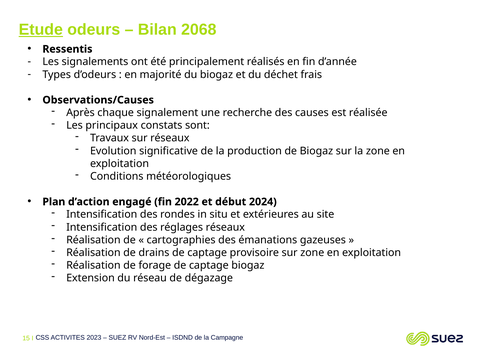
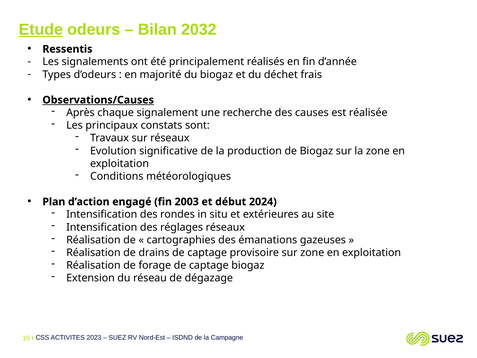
2068: 2068 -> 2032 (199, 30)
Observations/Causes underline: none -> present (98, 100)
2022: 2022 -> 2003 (187, 202)
